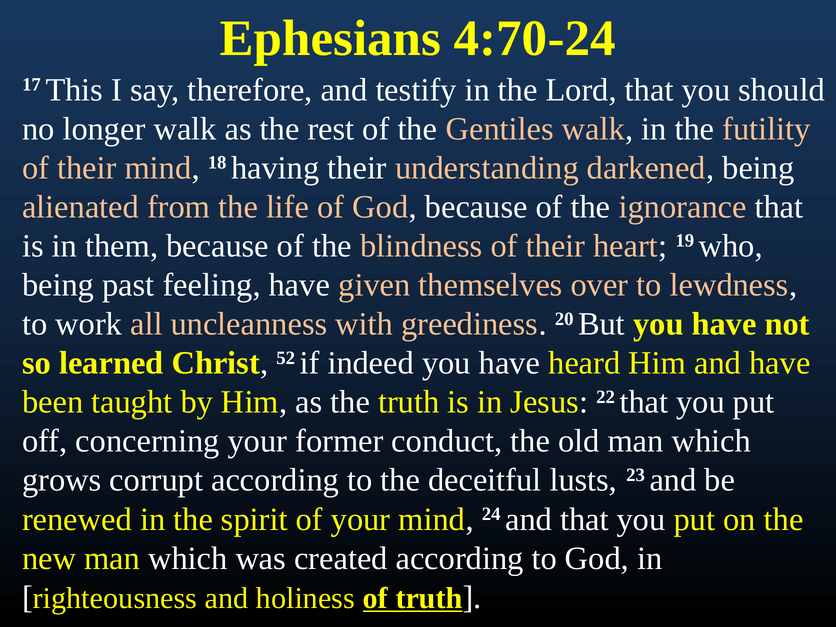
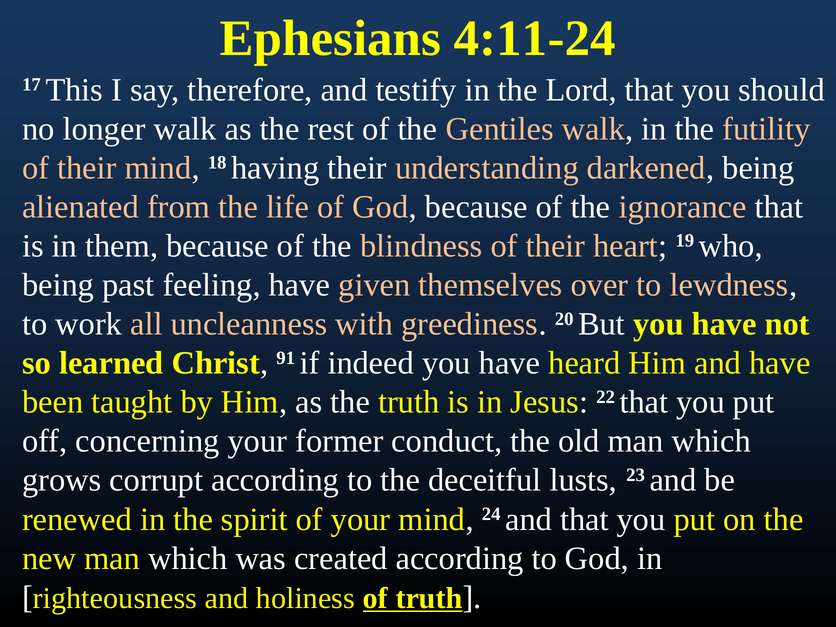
4:70-24: 4:70-24 -> 4:11-24 (535, 38)
52: 52 -> 91 (286, 358)
